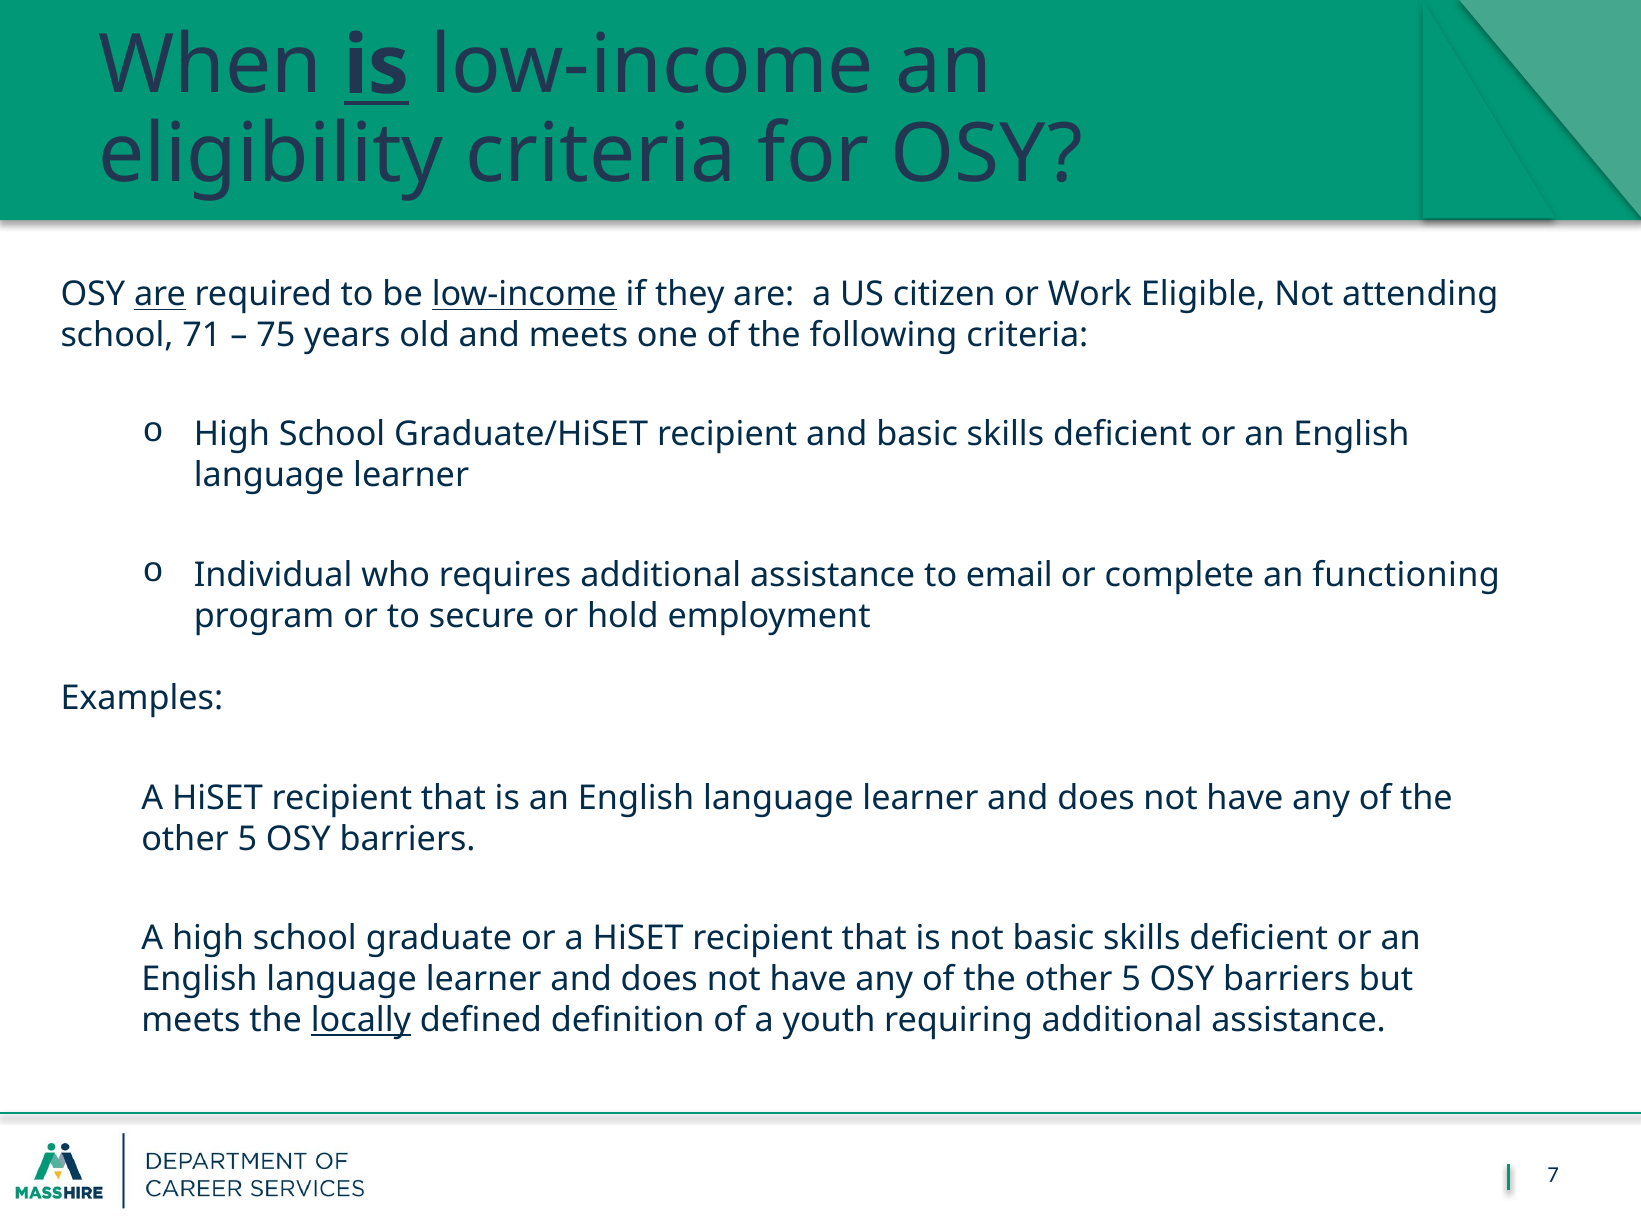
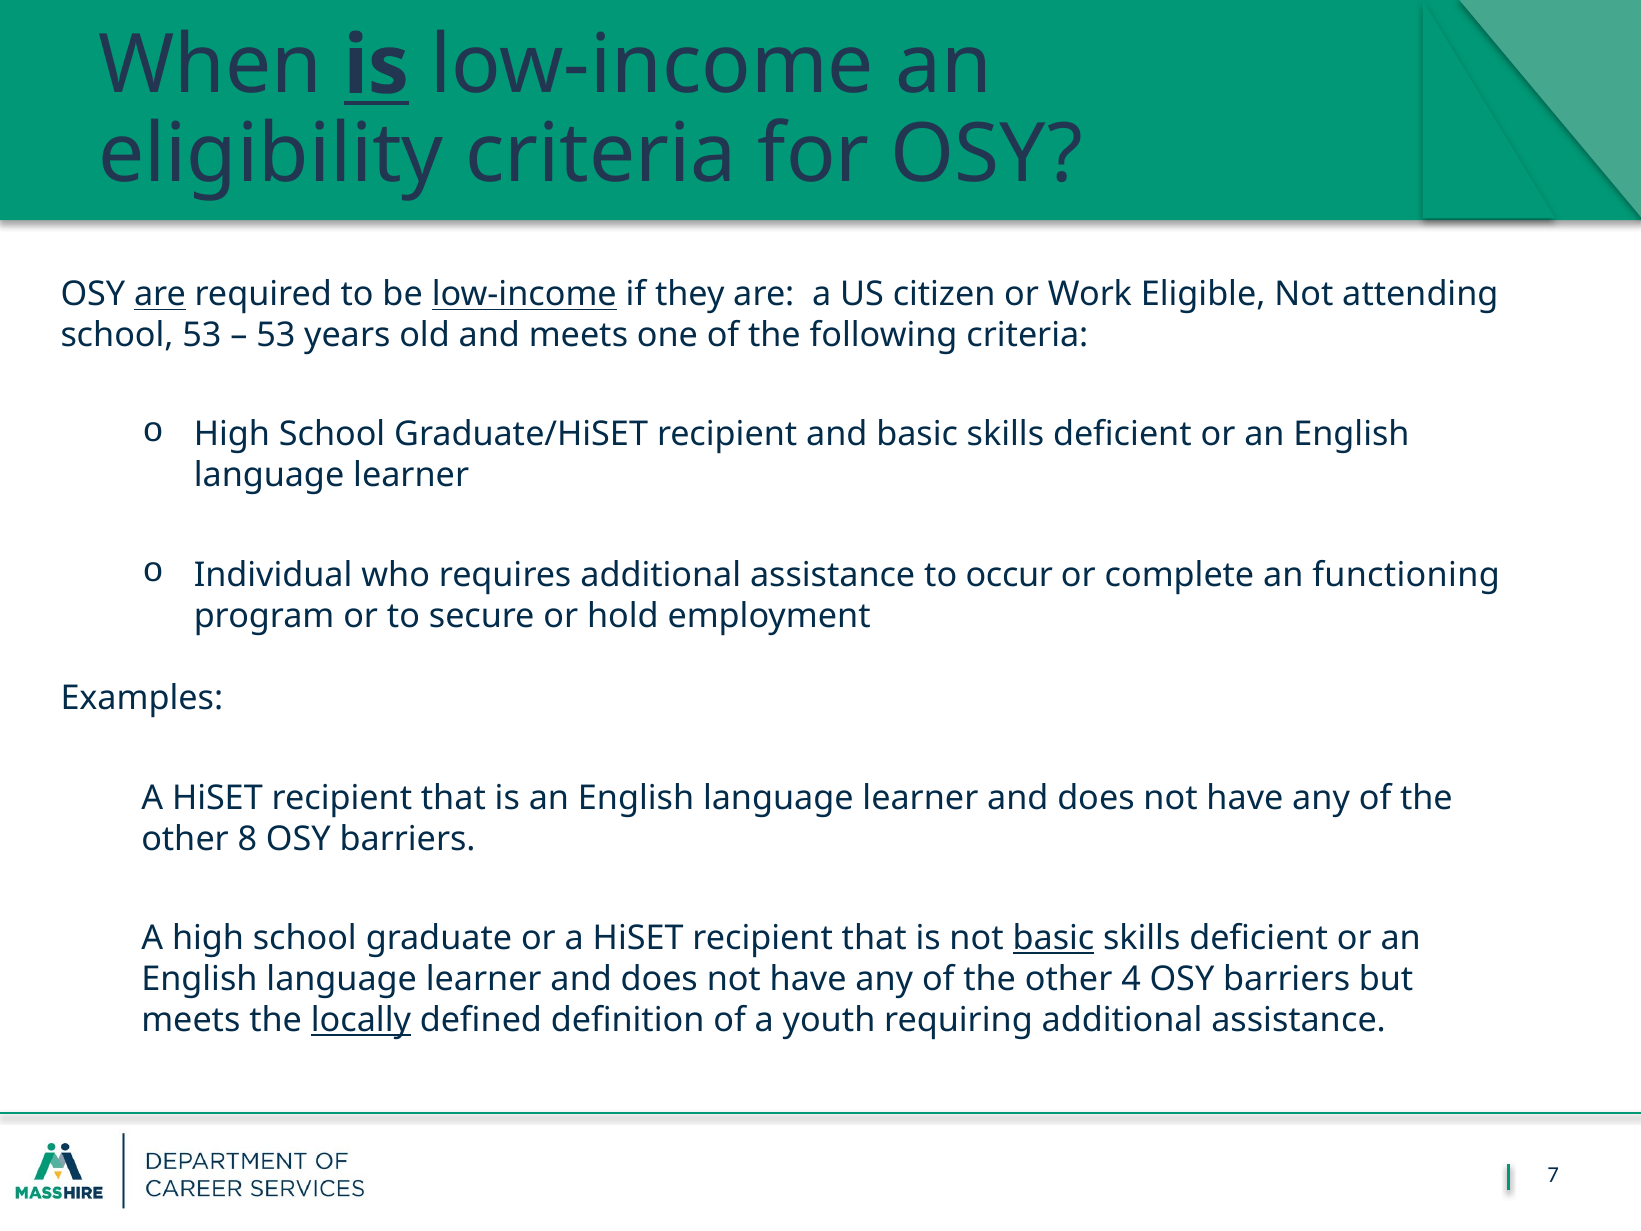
school 71: 71 -> 53 (202, 335)
75: 75 -> 53 (276, 335)
email: email -> occur (1009, 575)
5: 5 -> 8 (247, 839)
basic underline: none -> present (1053, 938)
5: 5 -> 4 (1131, 979)
